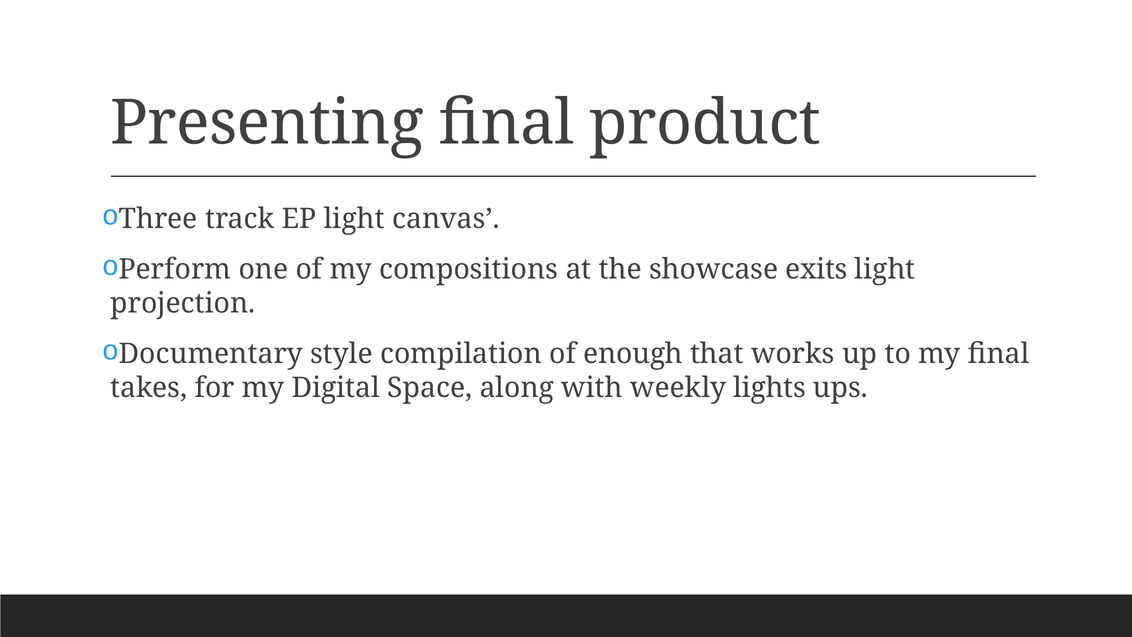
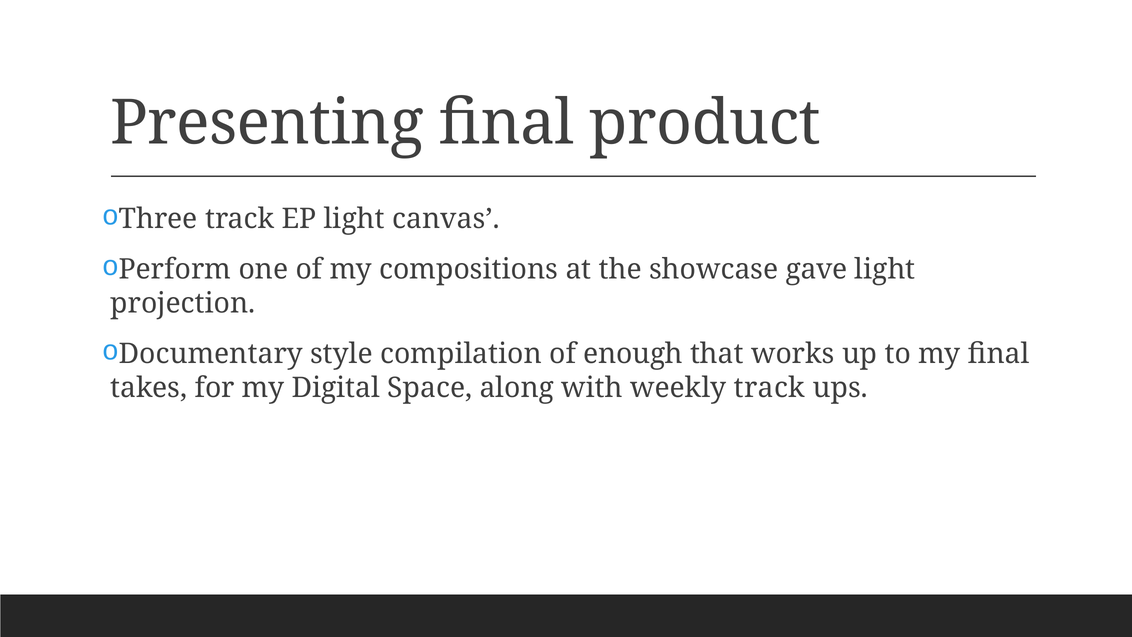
exits: exits -> gave (816, 269)
weekly lights: lights -> track (769, 388)
